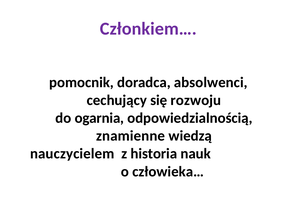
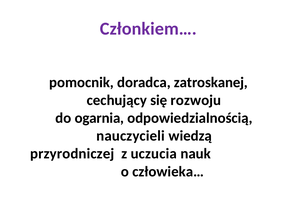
absolwenci: absolwenci -> zatroskanej (211, 82)
znamienne: znamienne -> nauczycieli (131, 136)
nauczycielem: nauczycielem -> przyrodniczej (72, 154)
historia: historia -> uczucia (154, 154)
